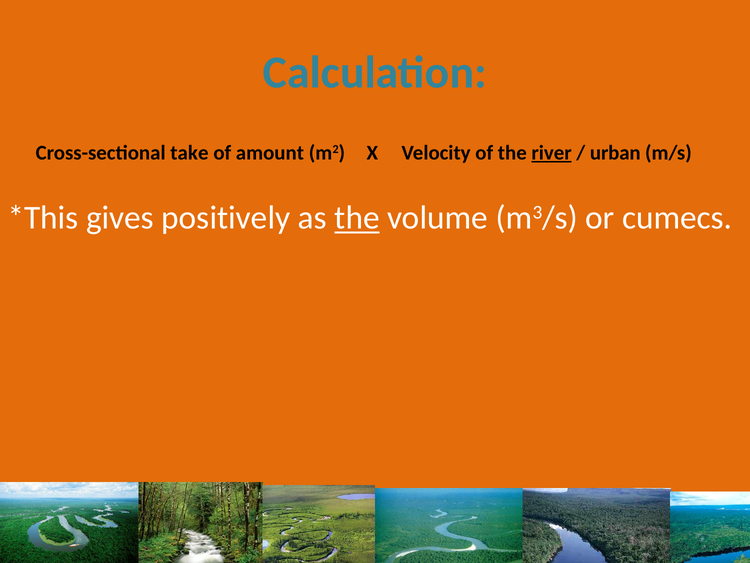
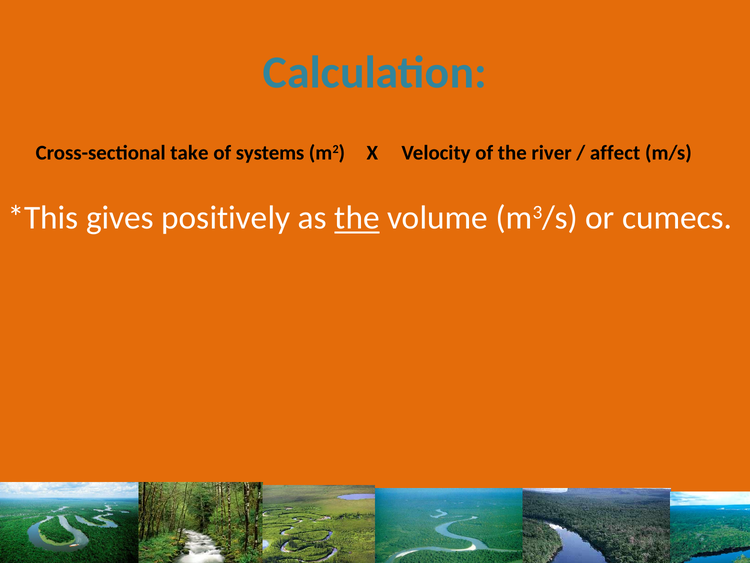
amount: amount -> systems (270, 153)
river underline: present -> none (552, 153)
urban: urban -> affect (615, 153)
